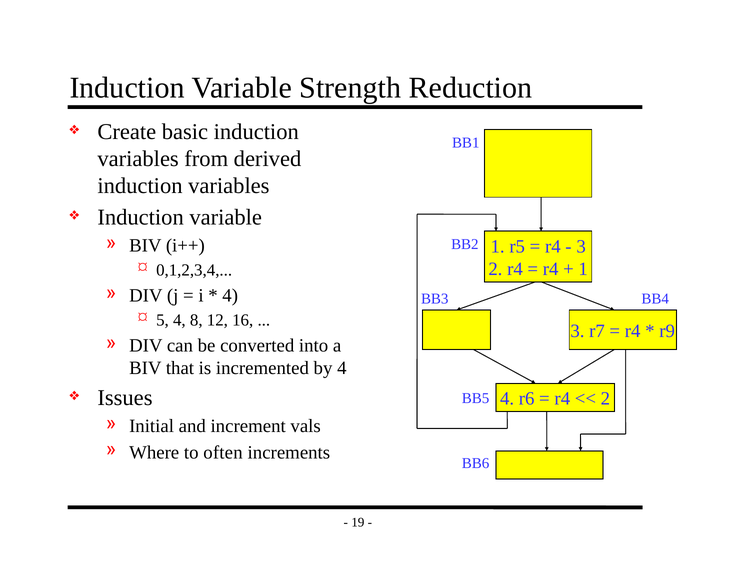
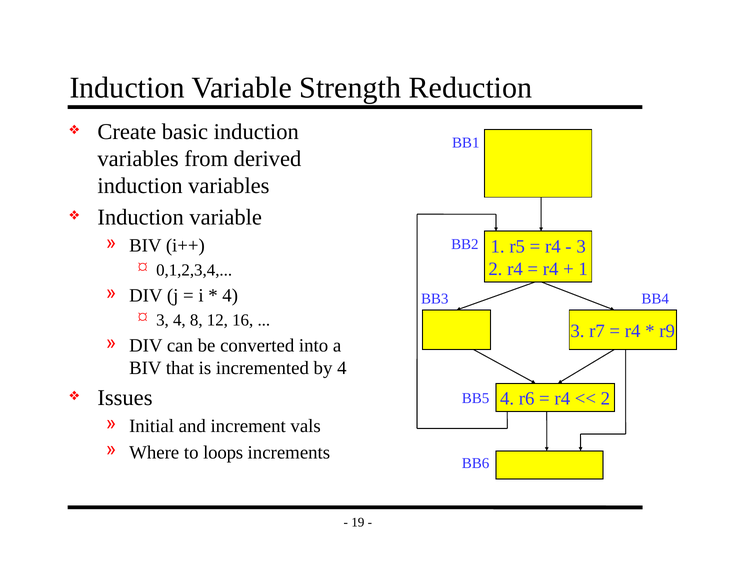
5: 5 -> 3 (162, 320)
often: often -> loops (223, 452)
